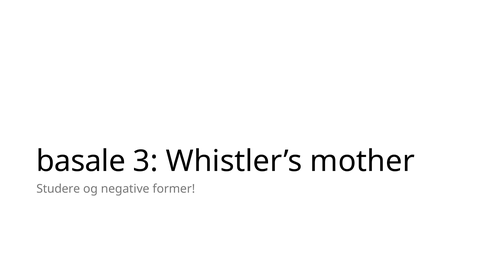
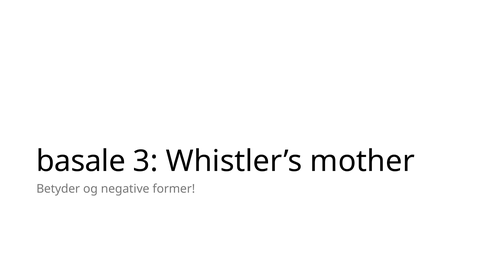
Studere: Studere -> Betyder (58, 189)
